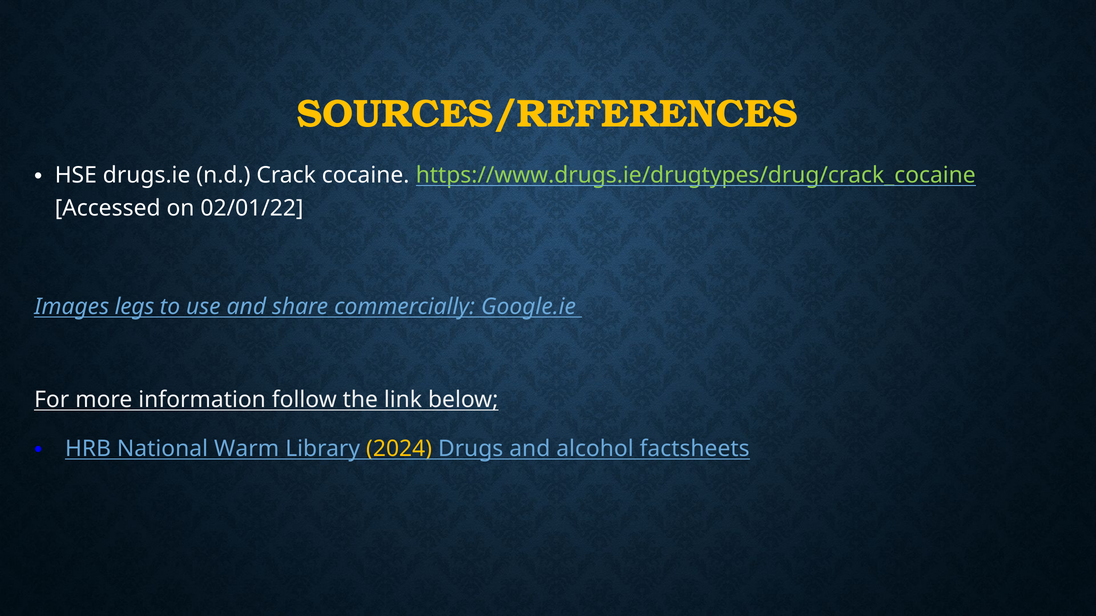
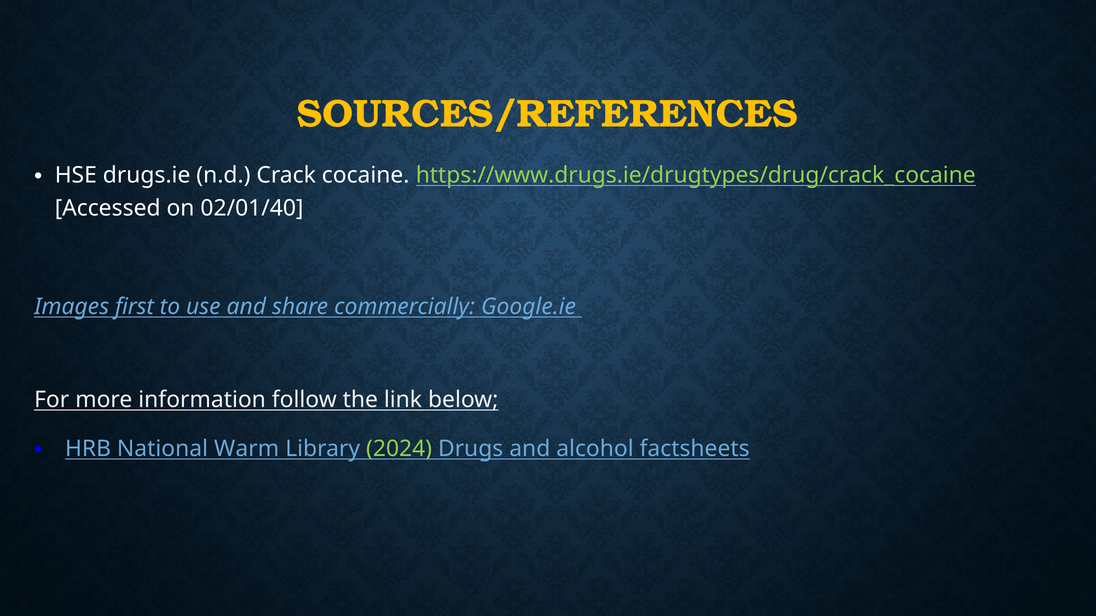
02/01/22: 02/01/22 -> 02/01/40 (252, 208)
legs: legs -> first (134, 307)
2024 colour: yellow -> light green (399, 449)
